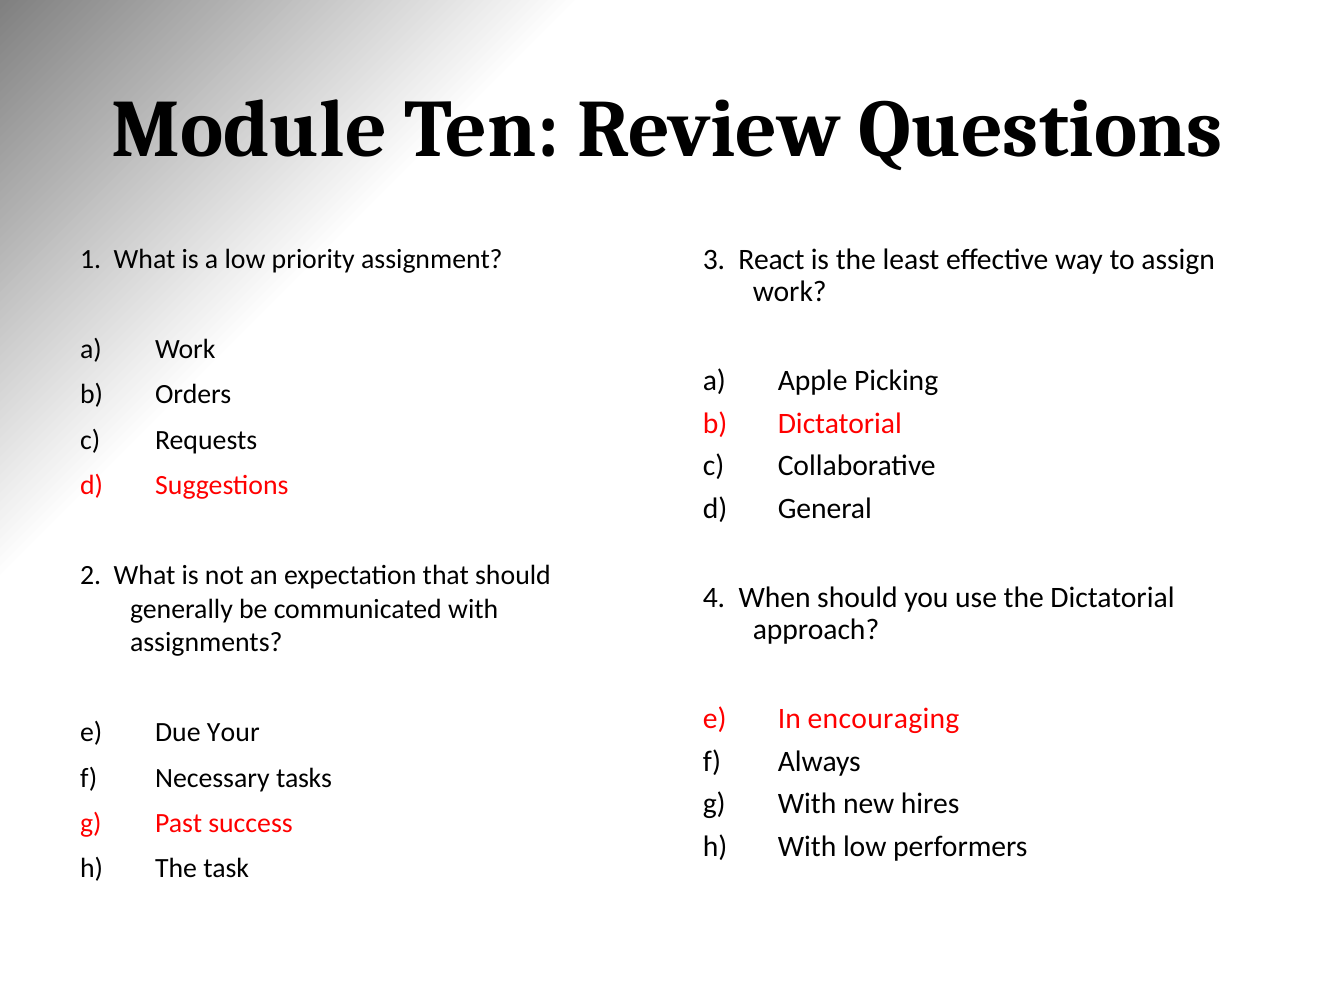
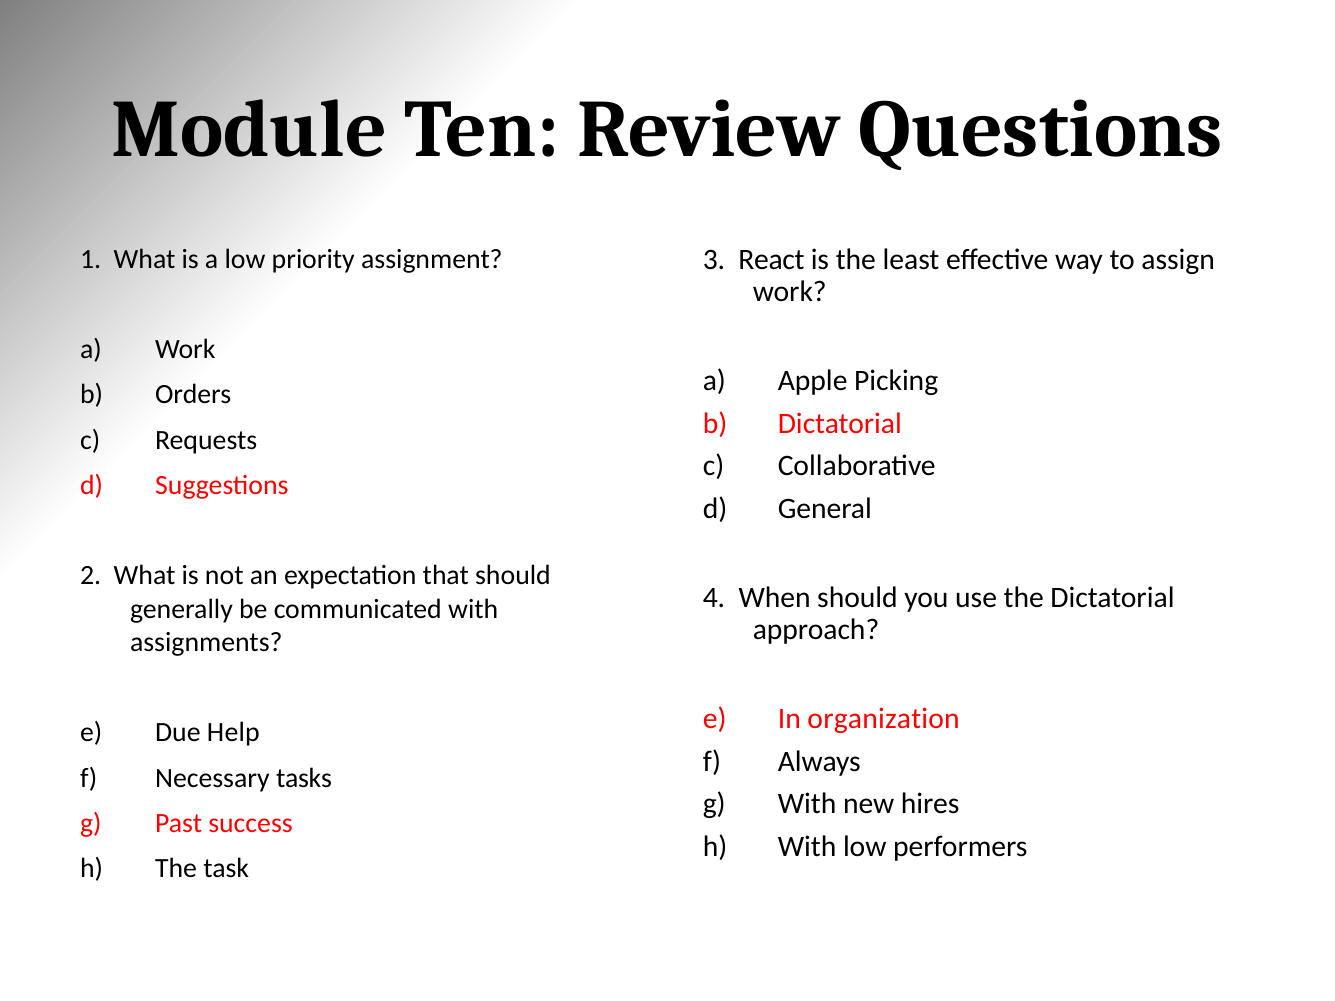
encouraging: encouraging -> organization (884, 719)
Your: Your -> Help (233, 733)
